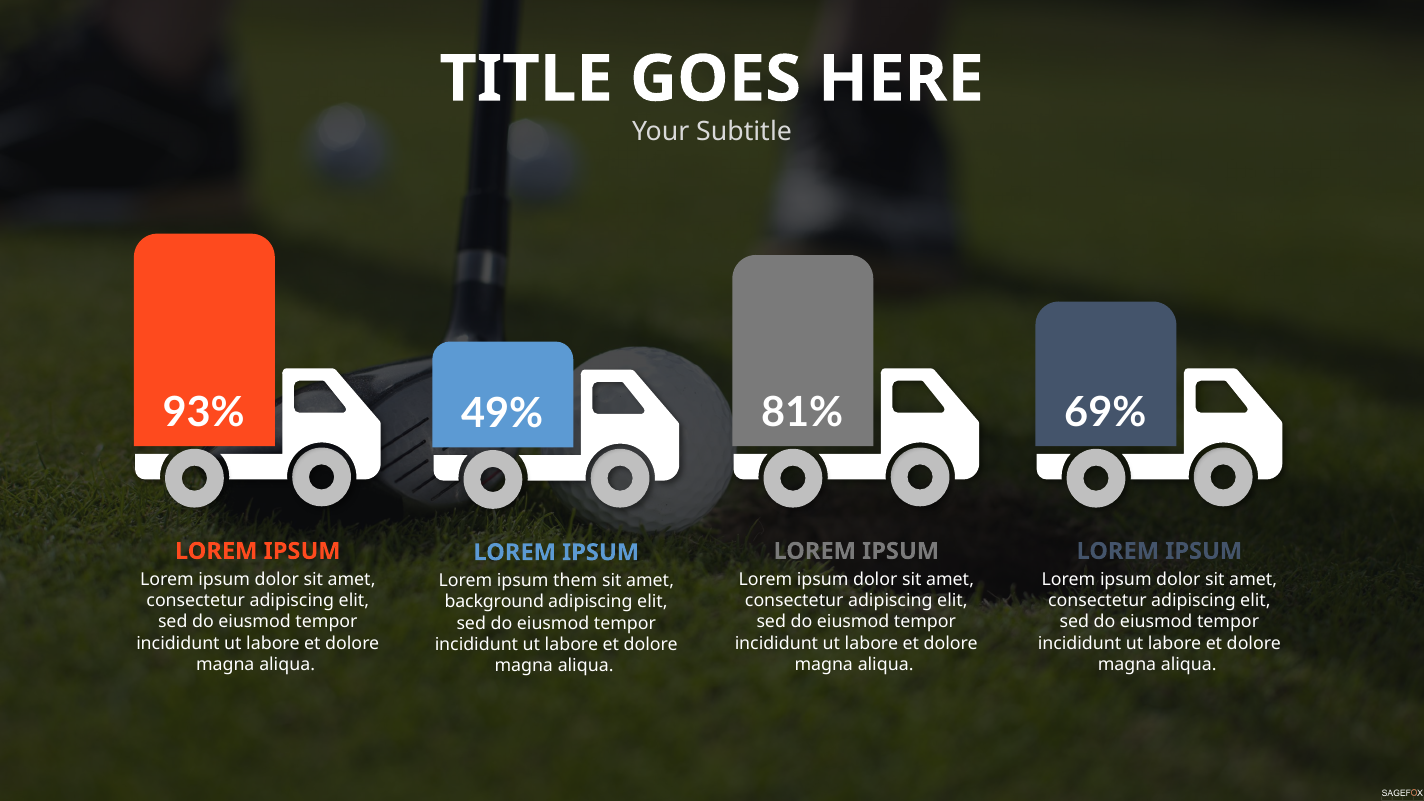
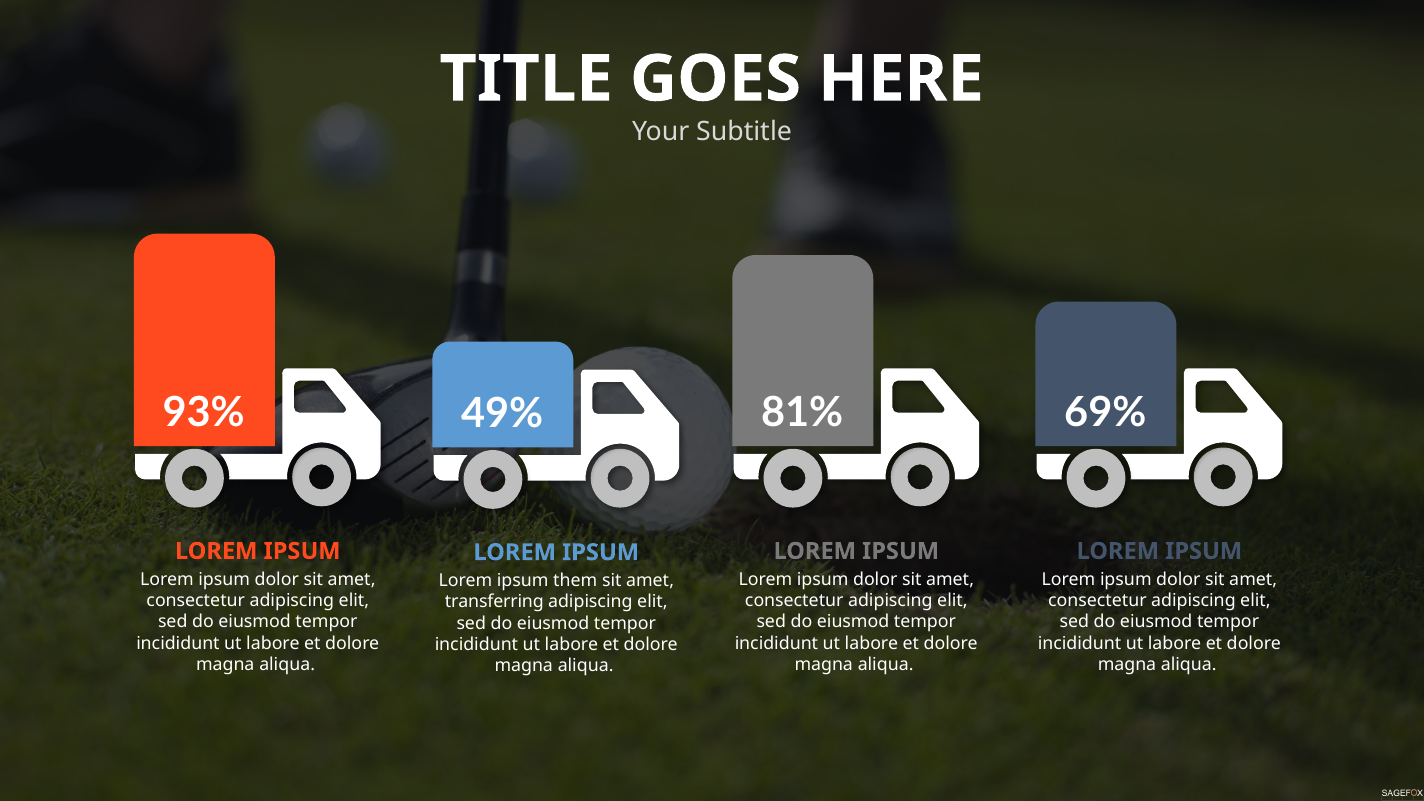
background: background -> transferring (494, 602)
